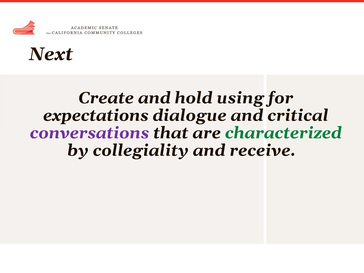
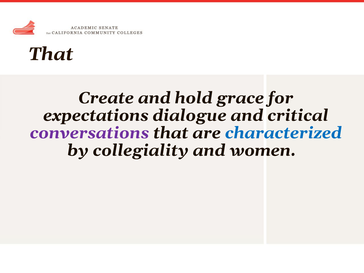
Next: Next -> That (51, 54)
using: using -> grace (240, 98)
characterized colour: green -> blue (283, 133)
receive: receive -> women (263, 150)
